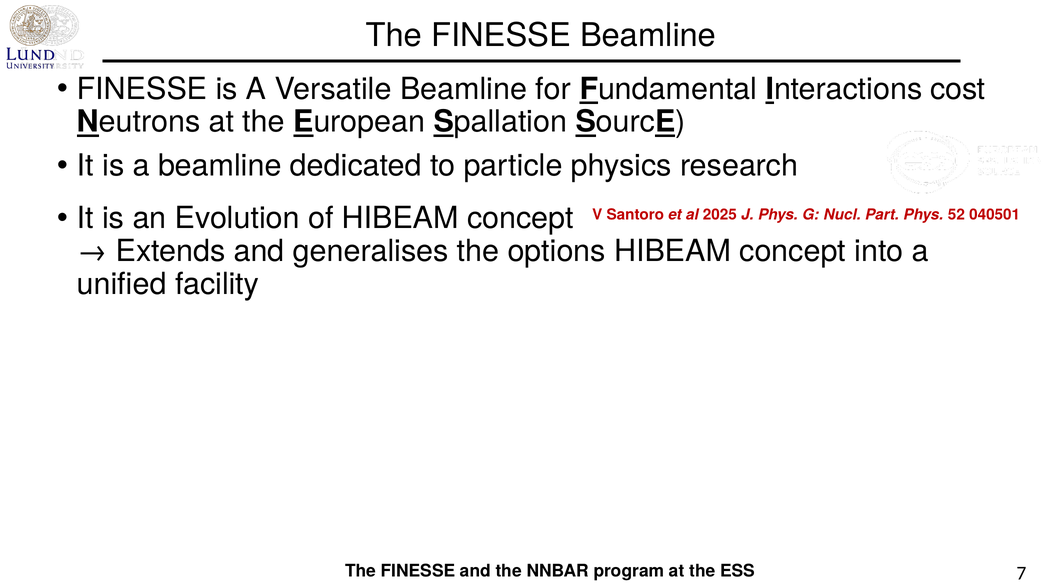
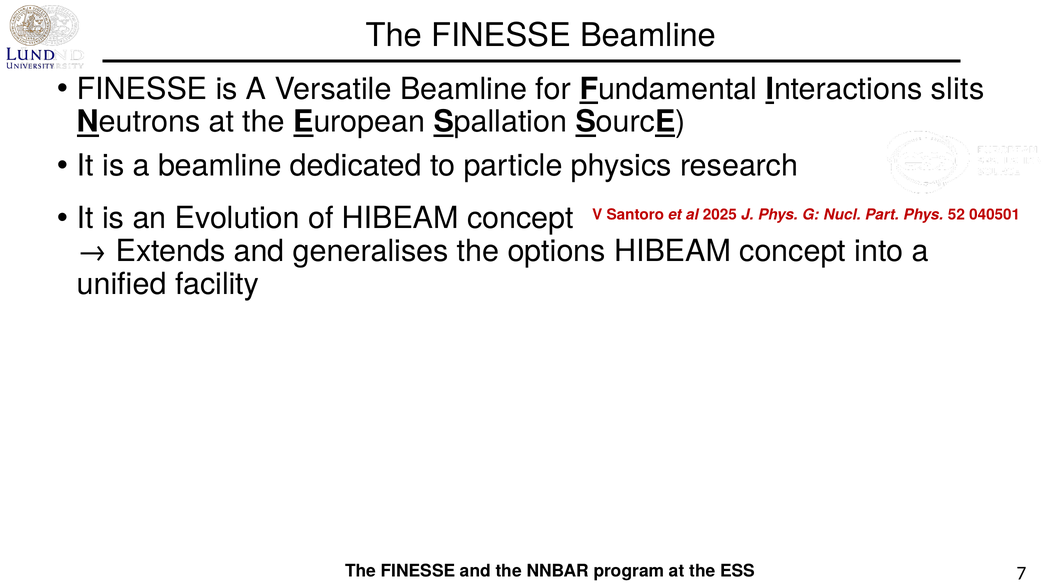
cost: cost -> slits (958, 89)
